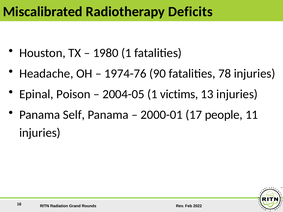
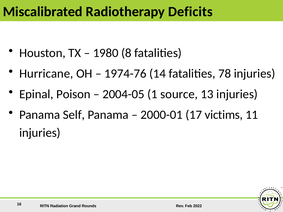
1980 1: 1 -> 8 (126, 53)
Headache: Headache -> Hurricane (46, 74)
90: 90 -> 14 (158, 74)
victims: victims -> source (179, 94)
people: people -> victims (224, 115)
